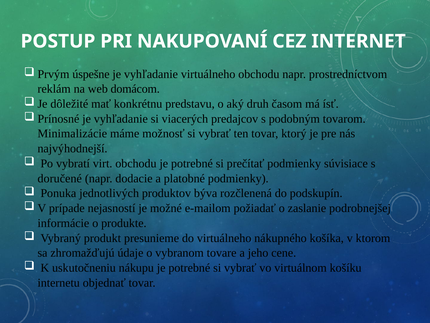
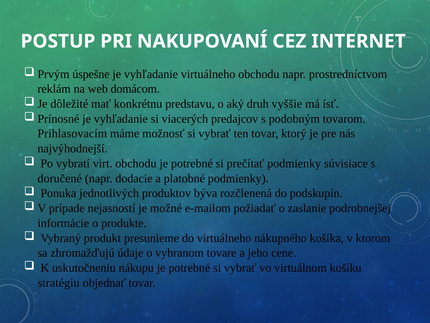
časom: časom -> vyššie (287, 104)
Minimalizácie: Minimalizácie -> Prihlasovacím (72, 134)
internetu: internetu -> stratégiu (59, 282)
